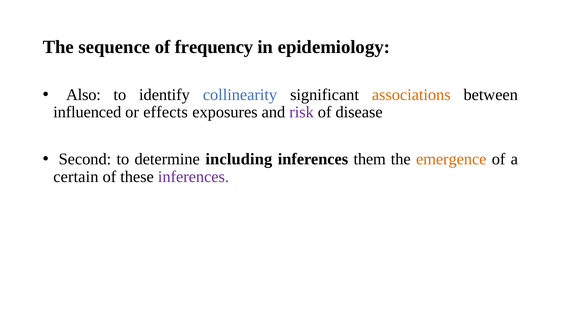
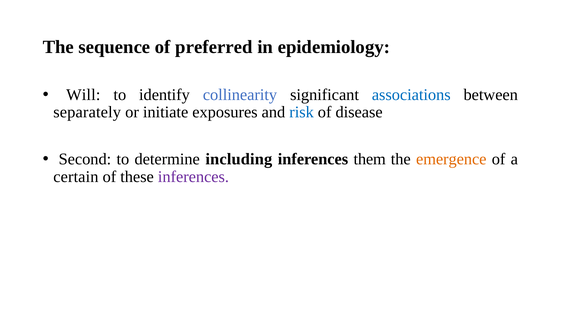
frequency: frequency -> preferred (214, 47)
Also: Also -> Will (83, 95)
associations colour: orange -> blue (411, 95)
influenced: influenced -> separately (87, 112)
effects: effects -> initiate (166, 112)
risk colour: purple -> blue (302, 112)
